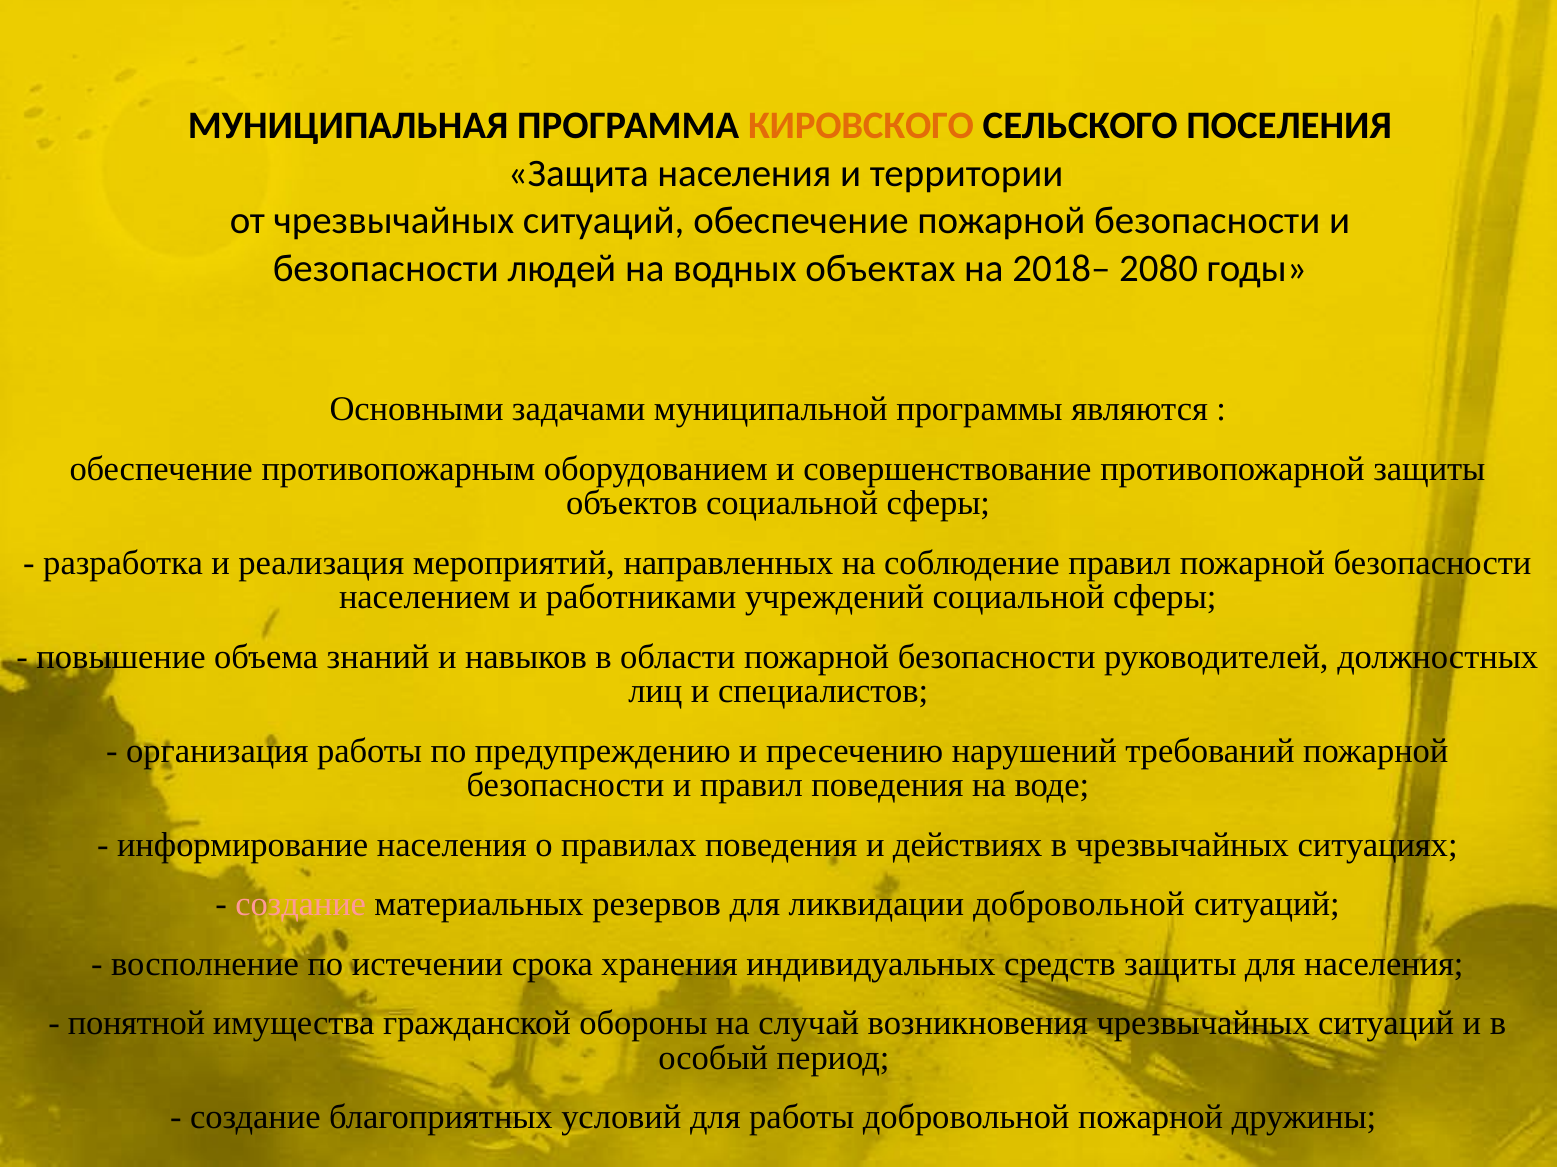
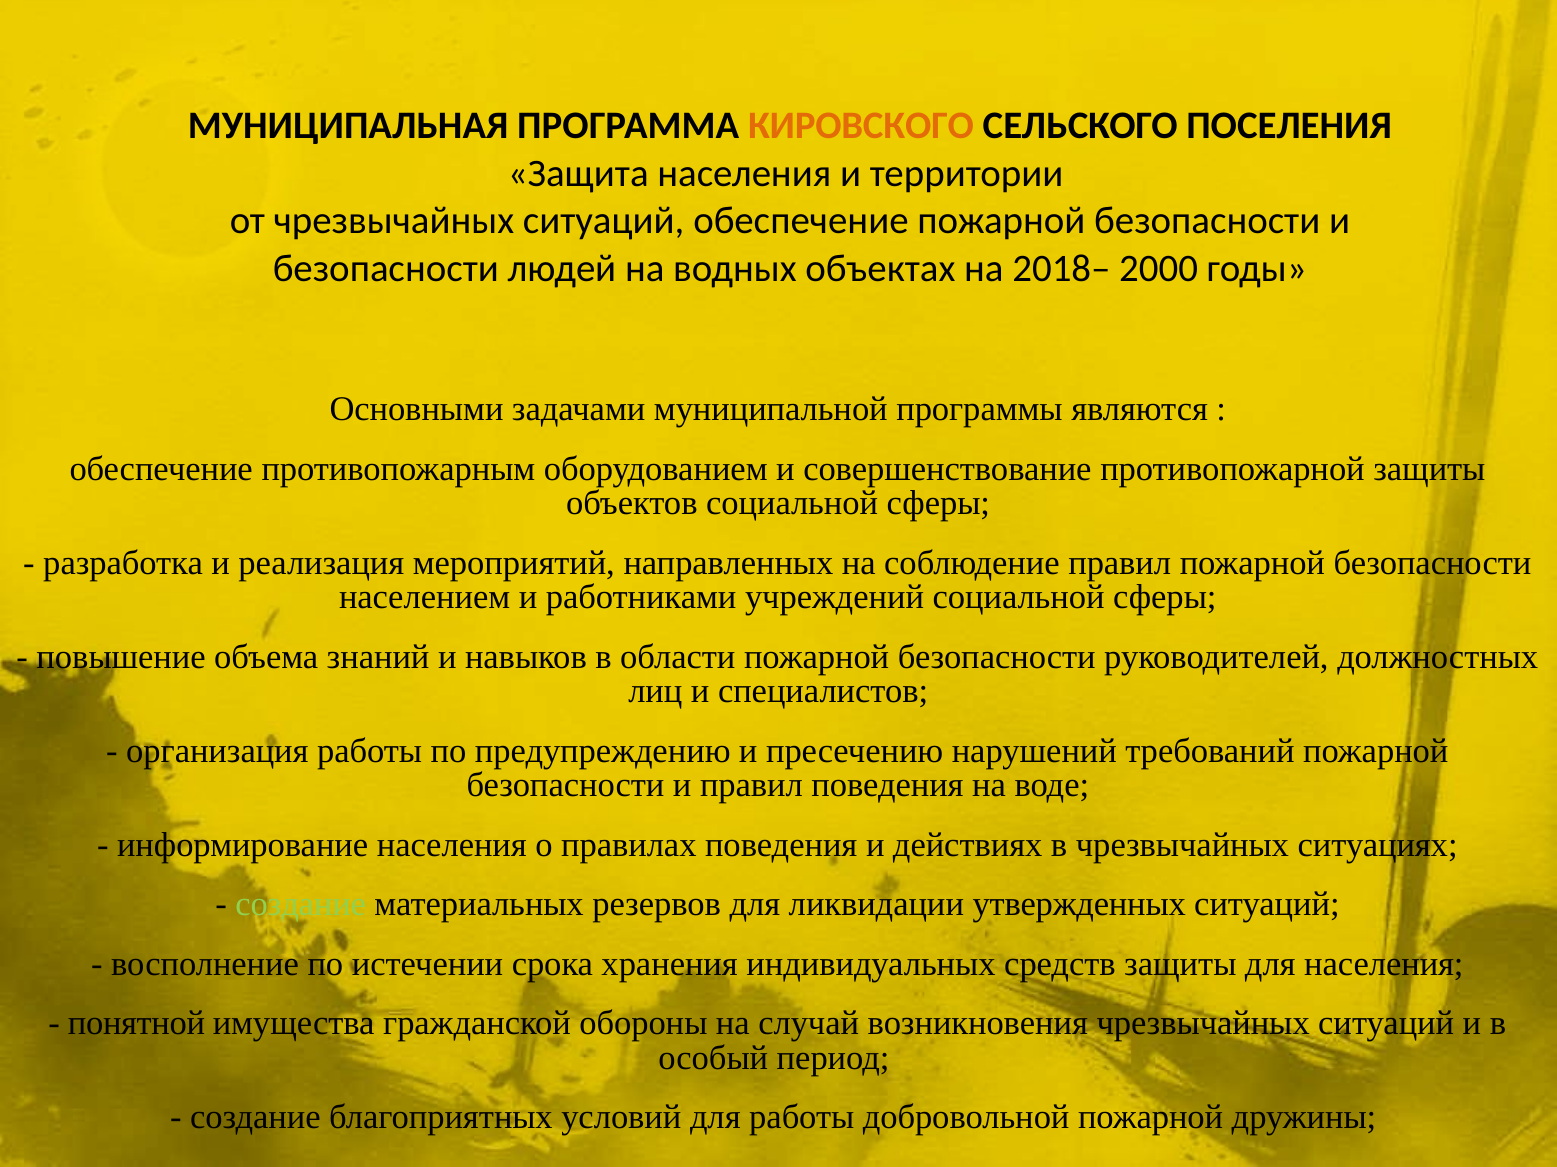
2080: 2080 -> 2000 (1159, 269)
создание colour: pink -> light green (301, 905)
ликвидации добровольной: добровольной -> утвержденных (1079, 905)
